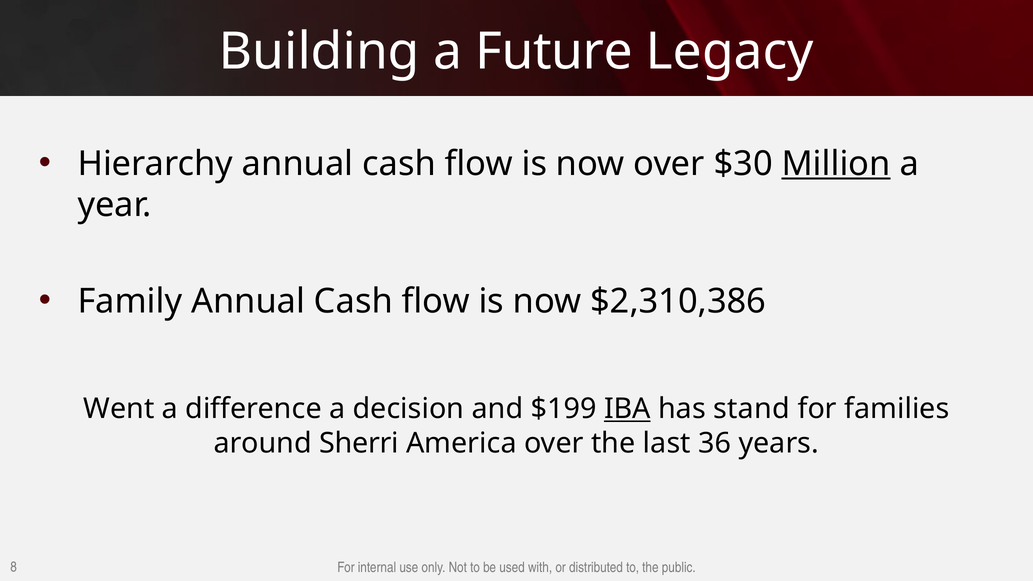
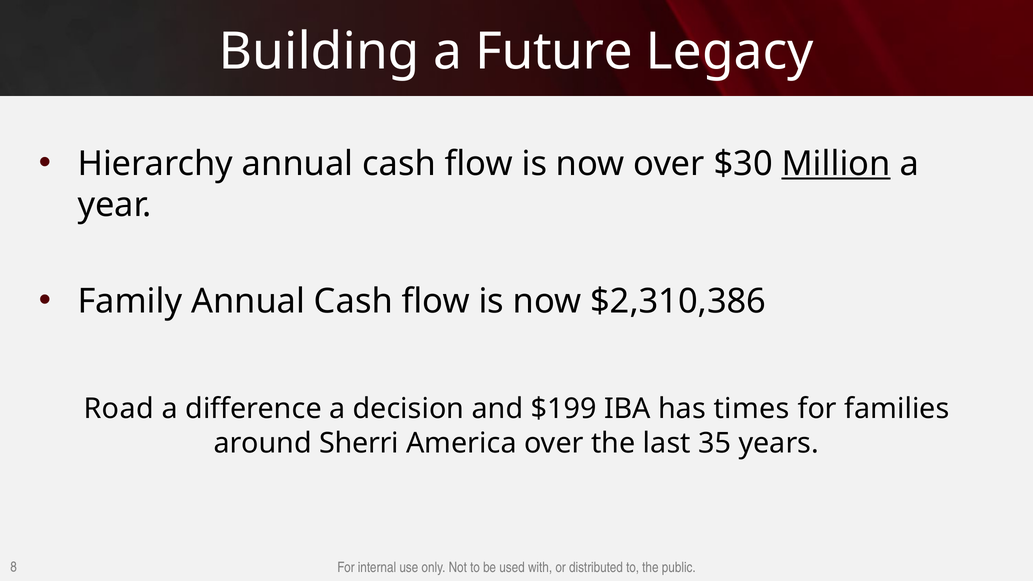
Went: Went -> Road (119, 409)
IBA underline: present -> none (627, 409)
stand: stand -> times (752, 409)
36: 36 -> 35 (715, 443)
